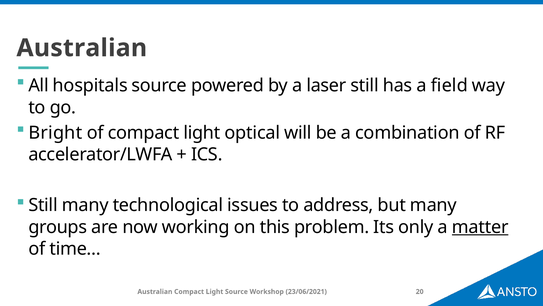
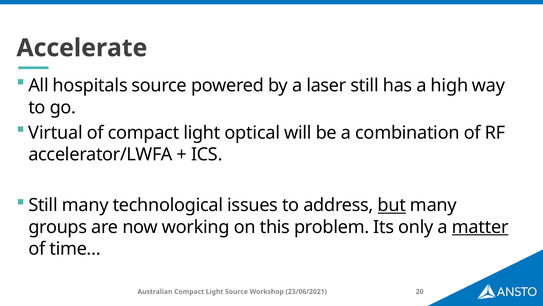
Australian: Australian -> Accelerate (82, 48)
field: field -> high (449, 85)
Bright: Bright -> Virtual (56, 133)
but underline: none -> present (392, 205)
